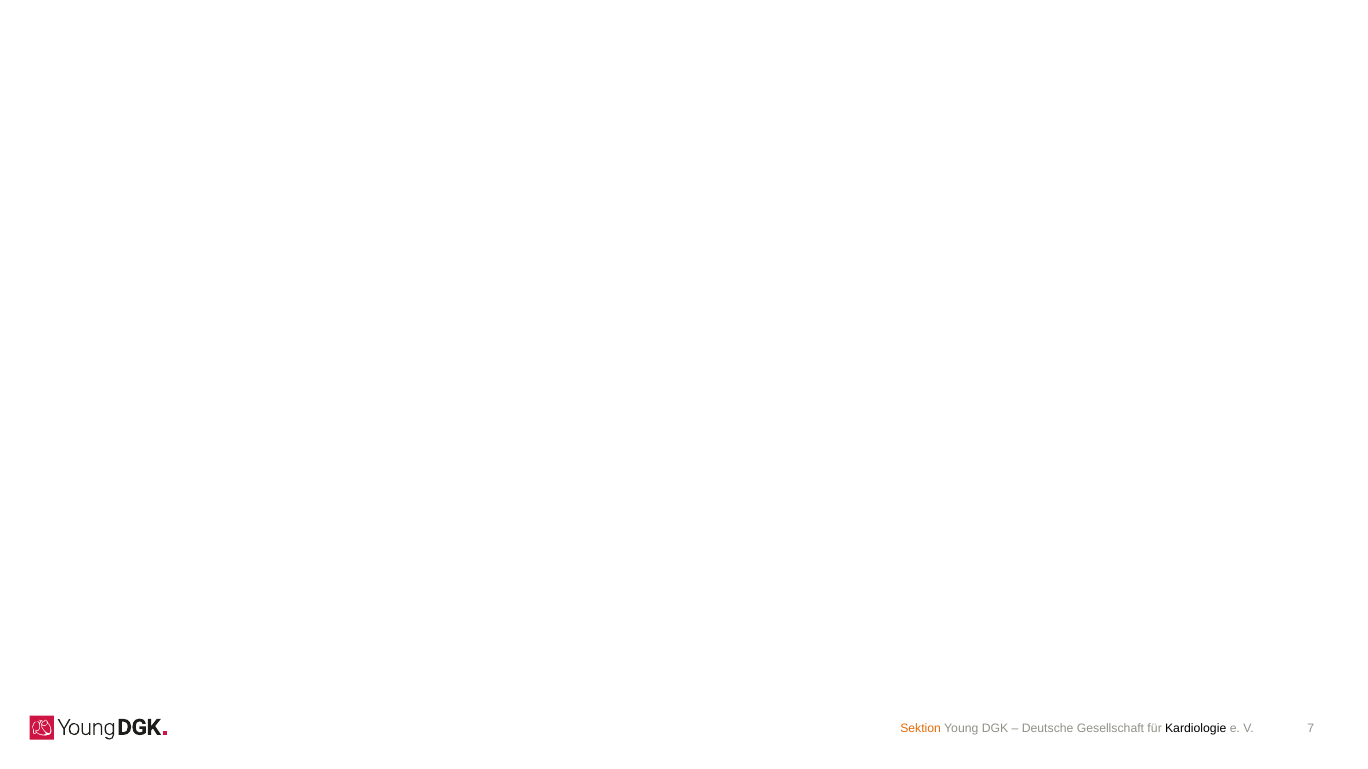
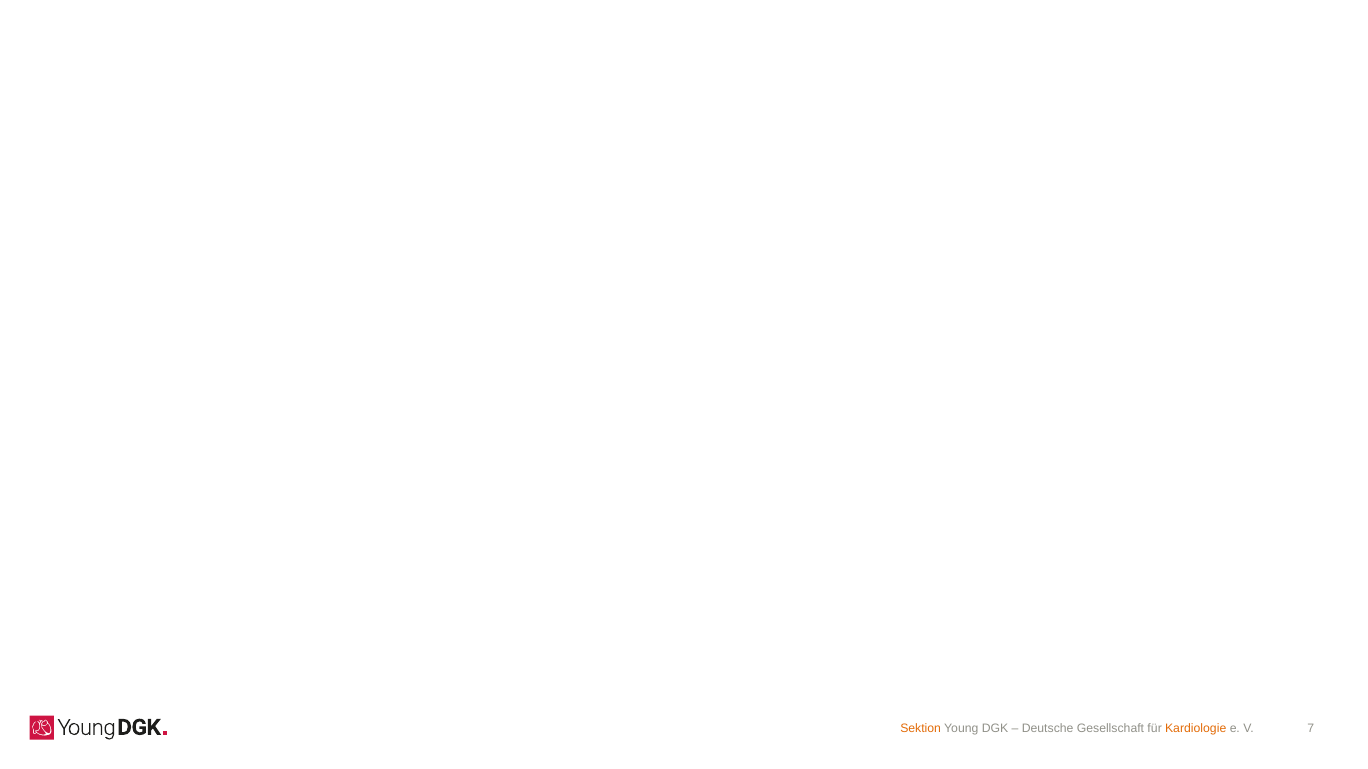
Kardiologie colour: black -> orange (1196, 729)
